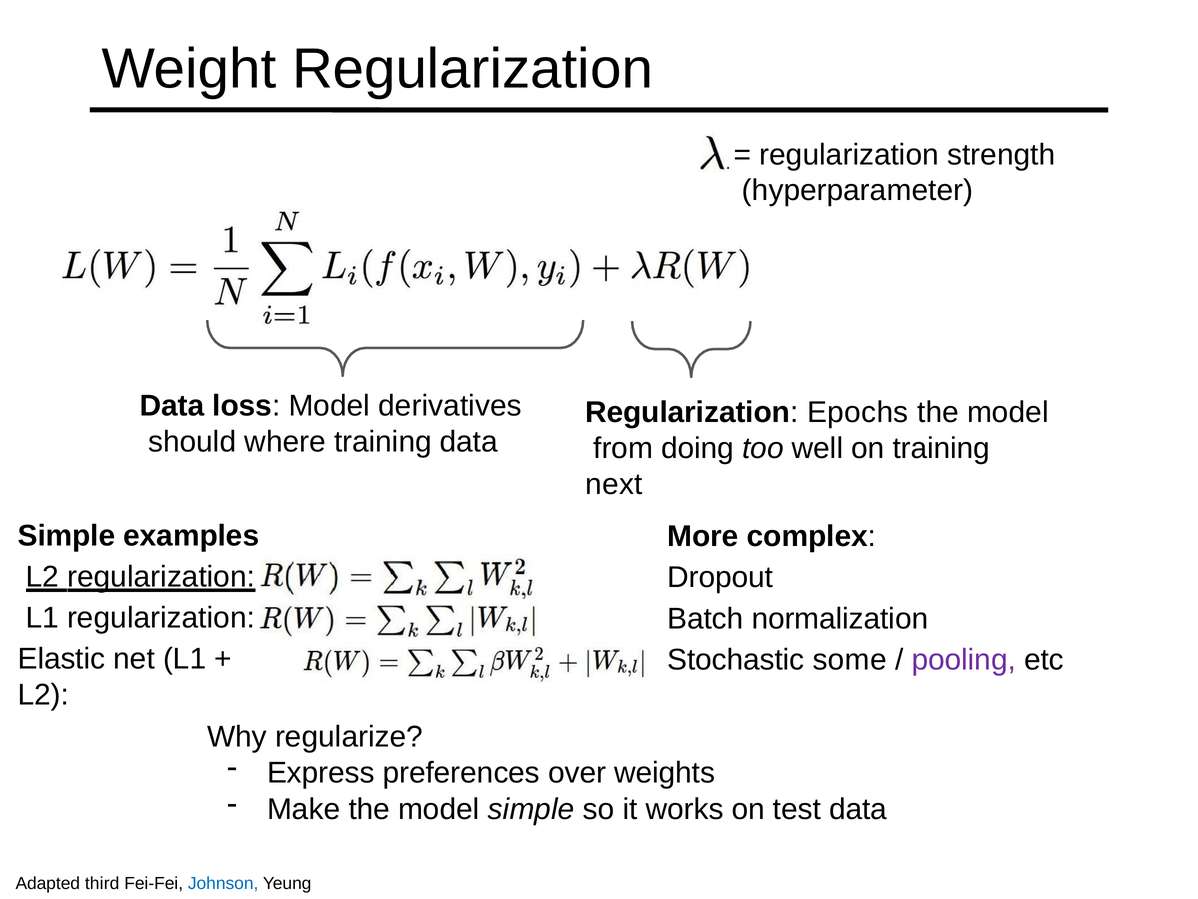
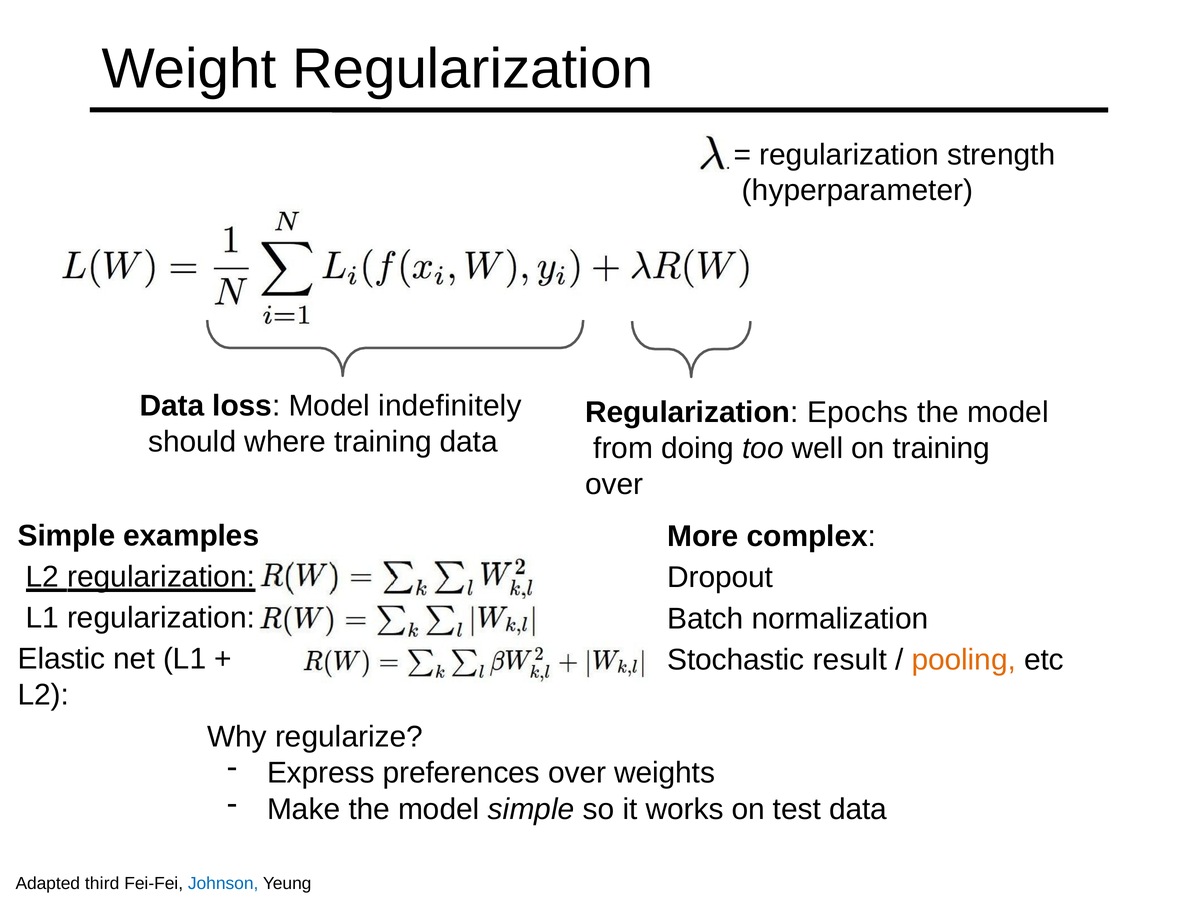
derivatives: derivatives -> indefinitely (450, 405)
next: next -> over (614, 484)
some: some -> result (850, 659)
pooling colour: purple -> orange (964, 659)
